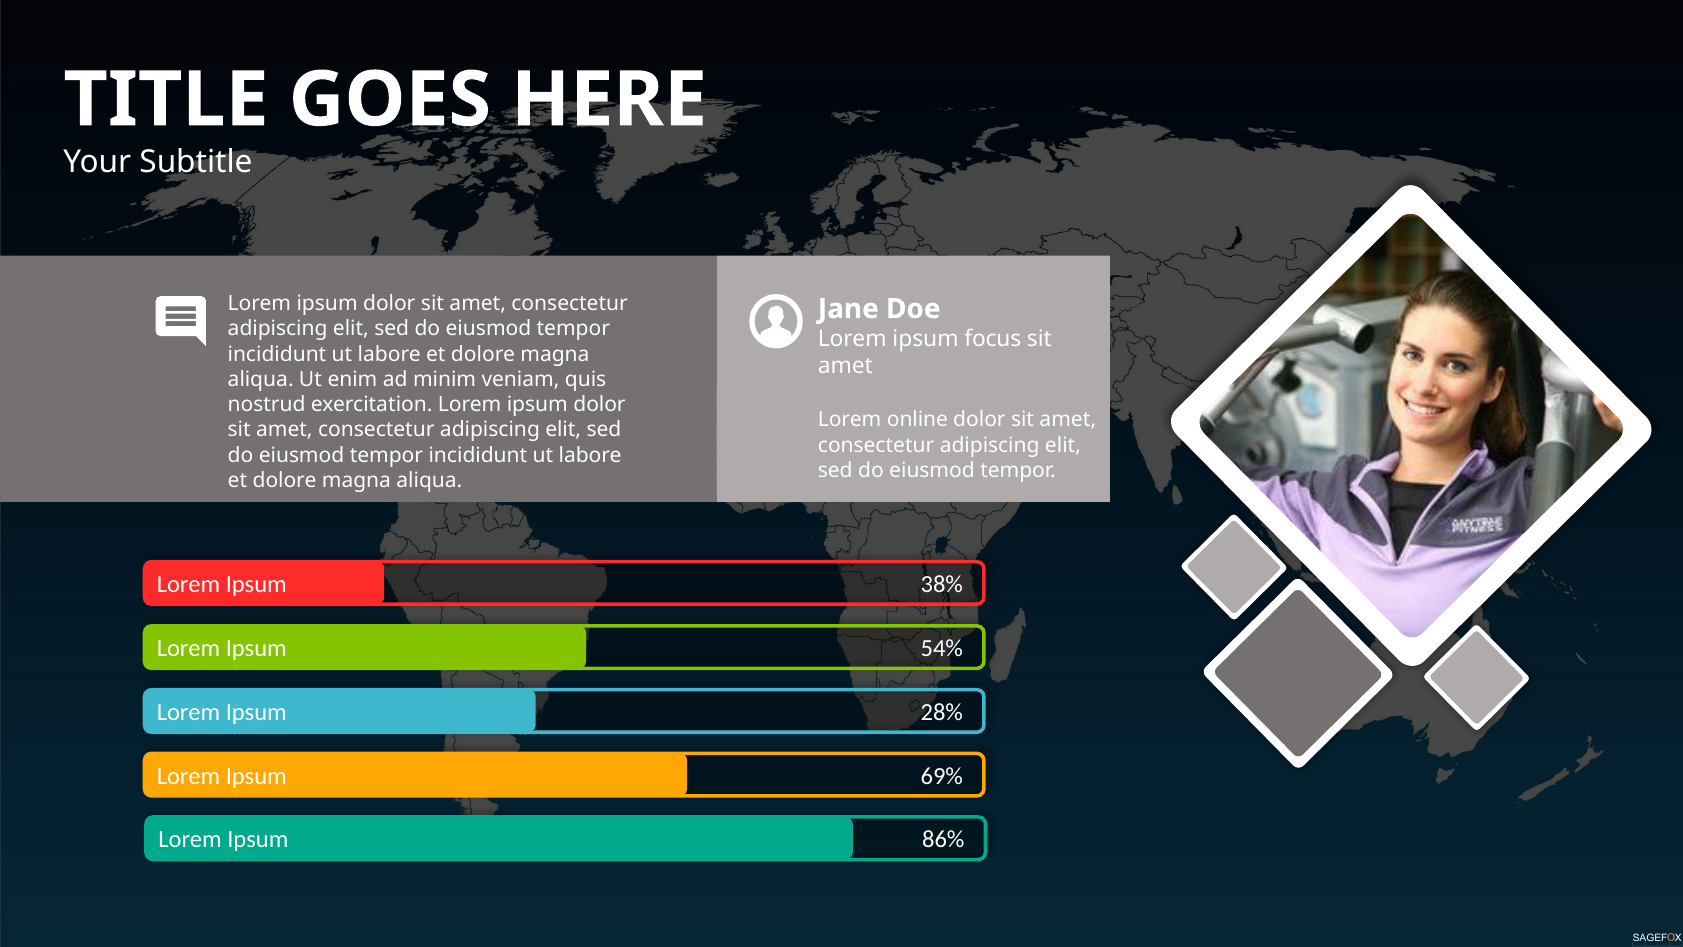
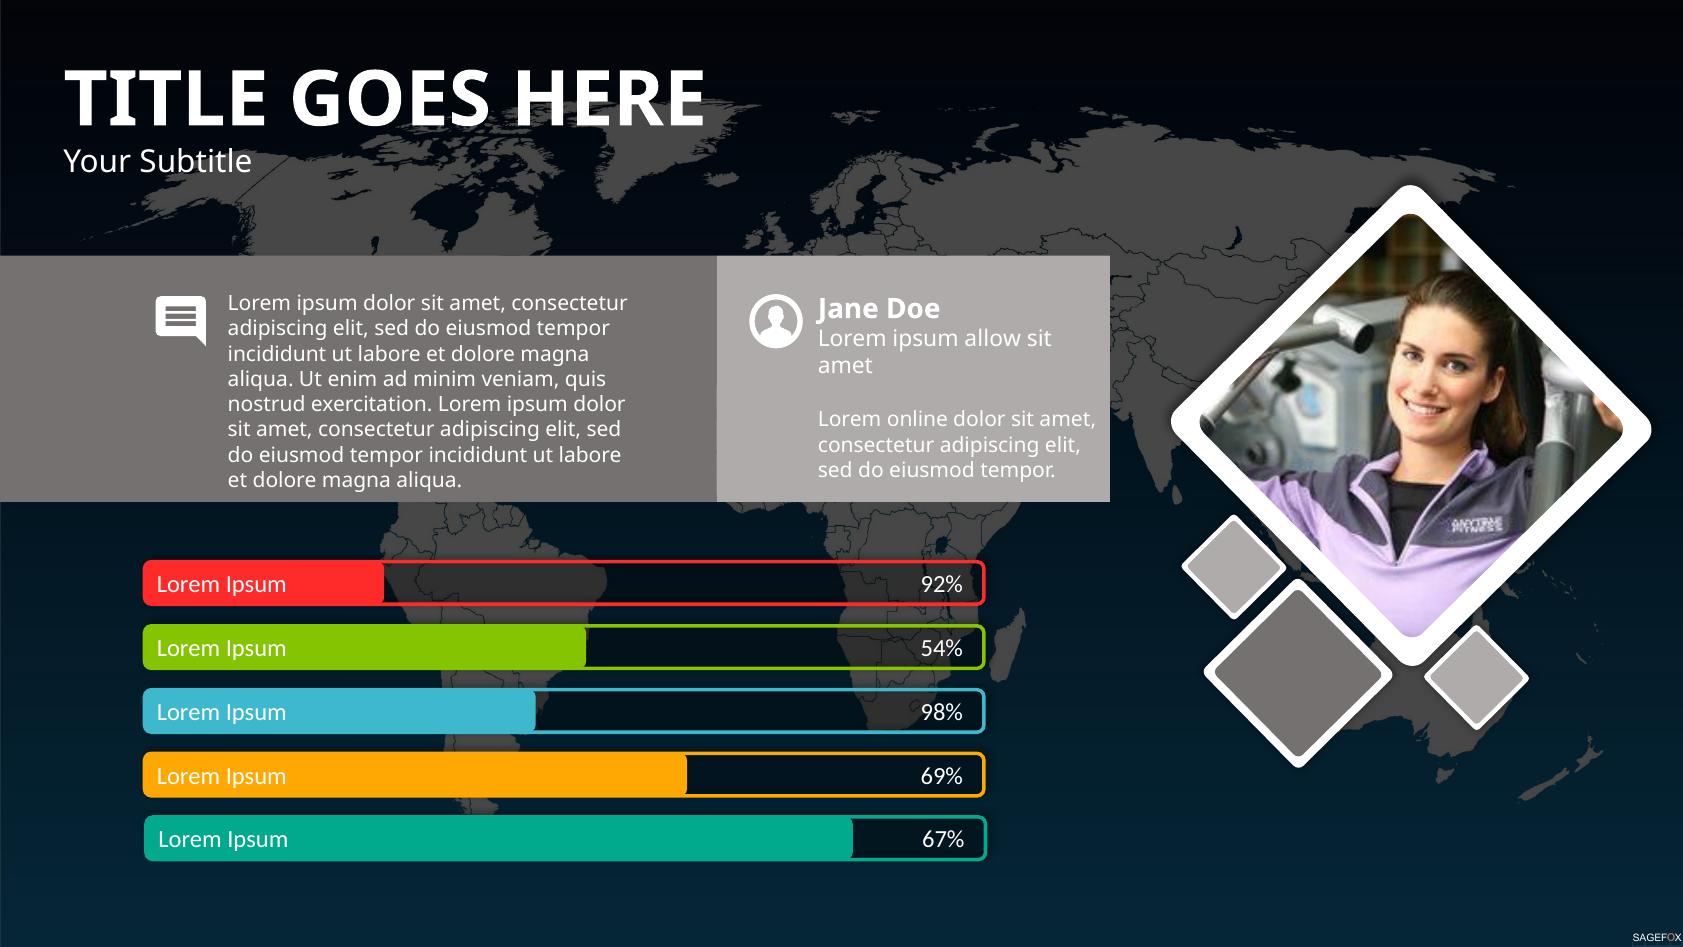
focus: focus -> allow (993, 339)
38%: 38% -> 92% (942, 584)
28%: 28% -> 98% (942, 712)
86%: 86% -> 67% (943, 839)
